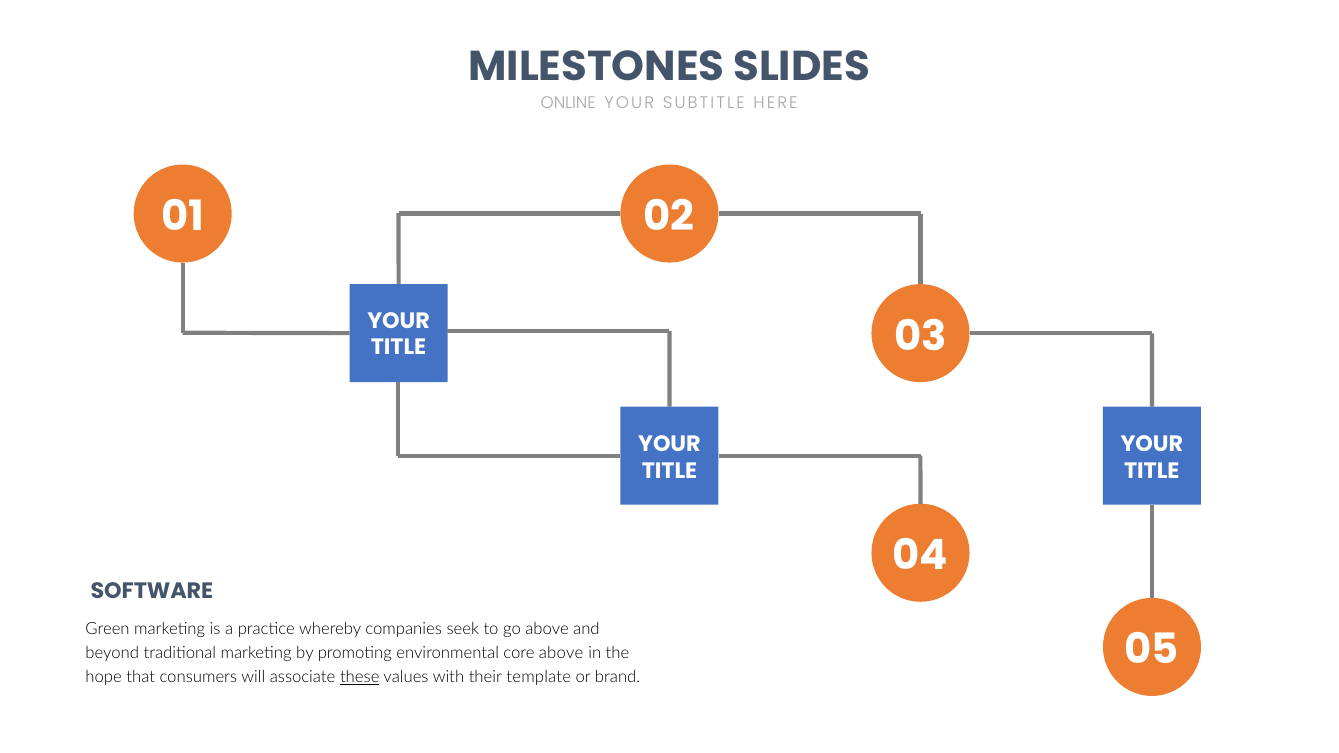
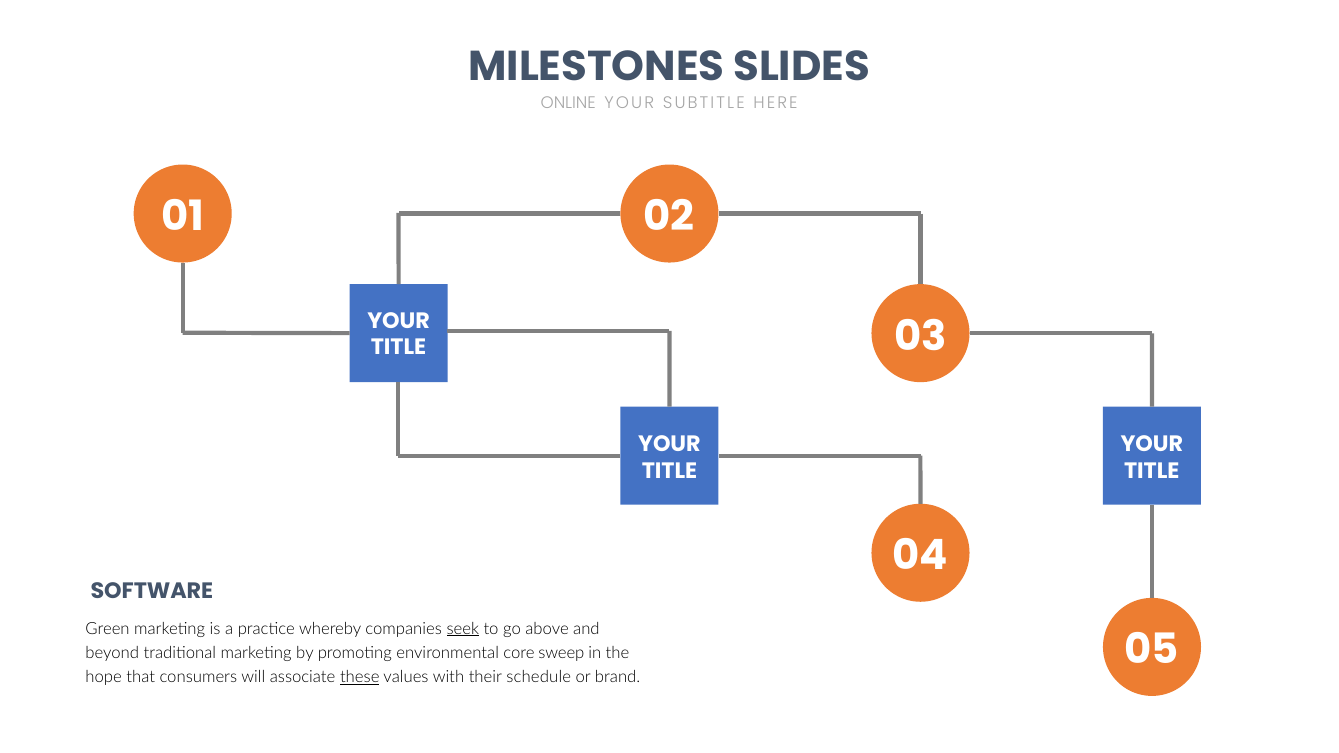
seek underline: none -> present (463, 629)
core above: above -> sweep (561, 653)
template: template -> schedule (539, 678)
